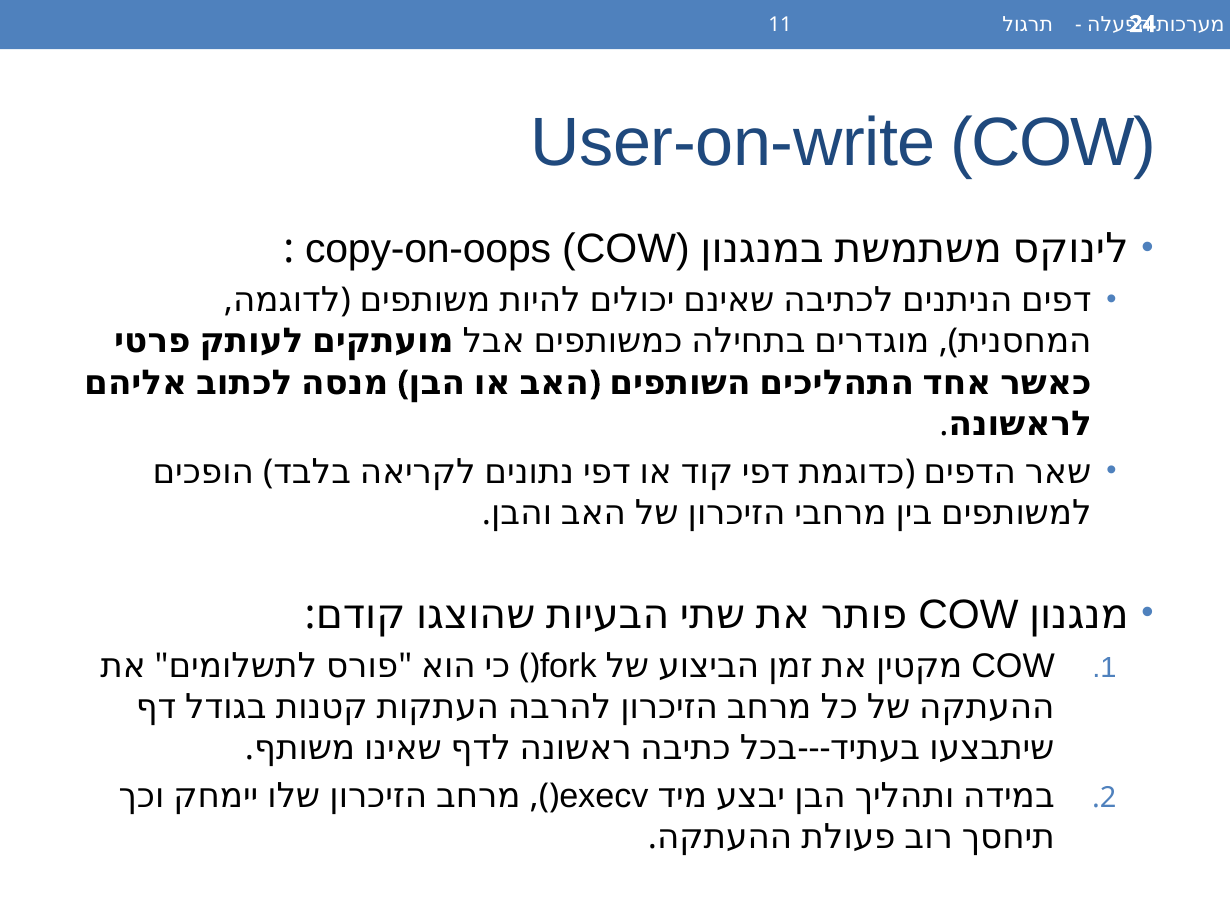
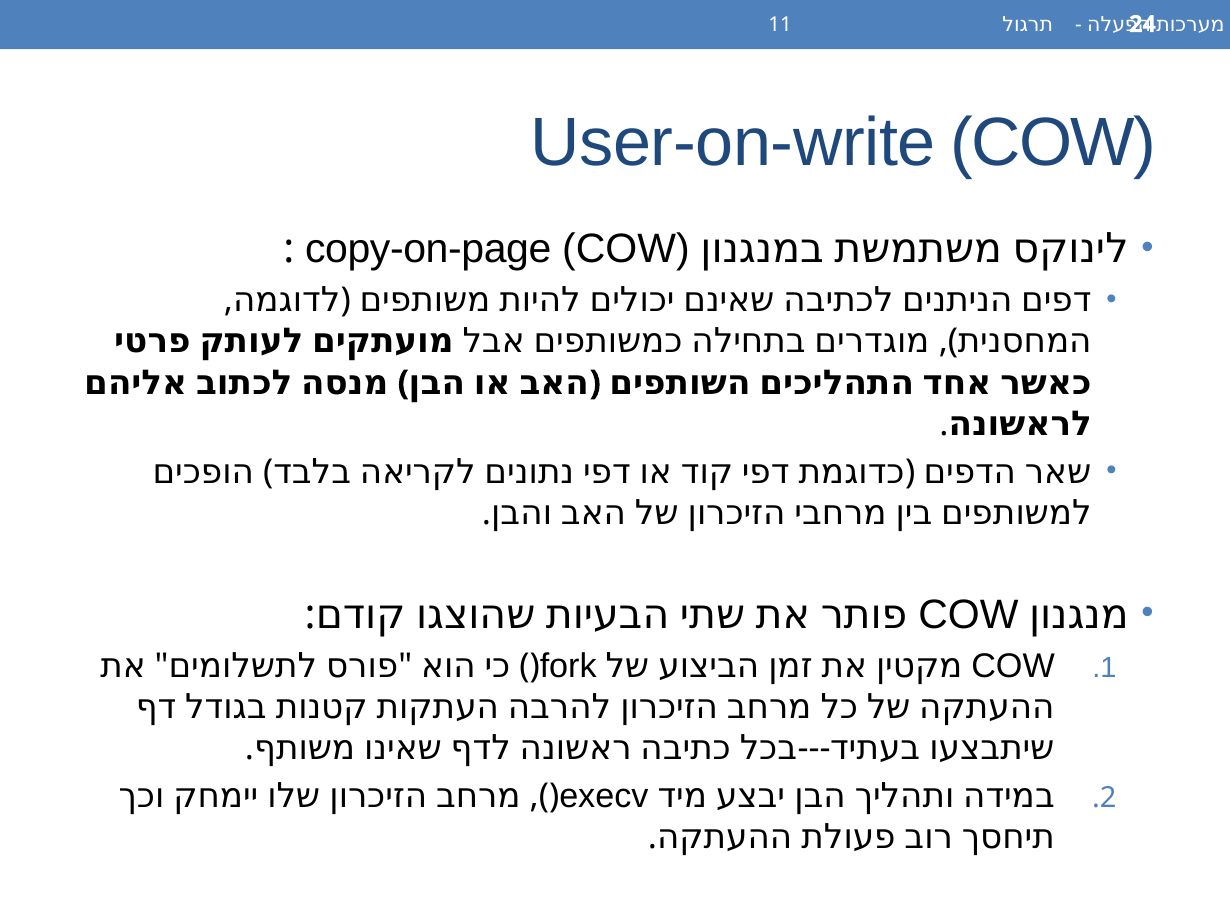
copy-on-oops: copy-on-oops -> copy-on-page (428, 249)
